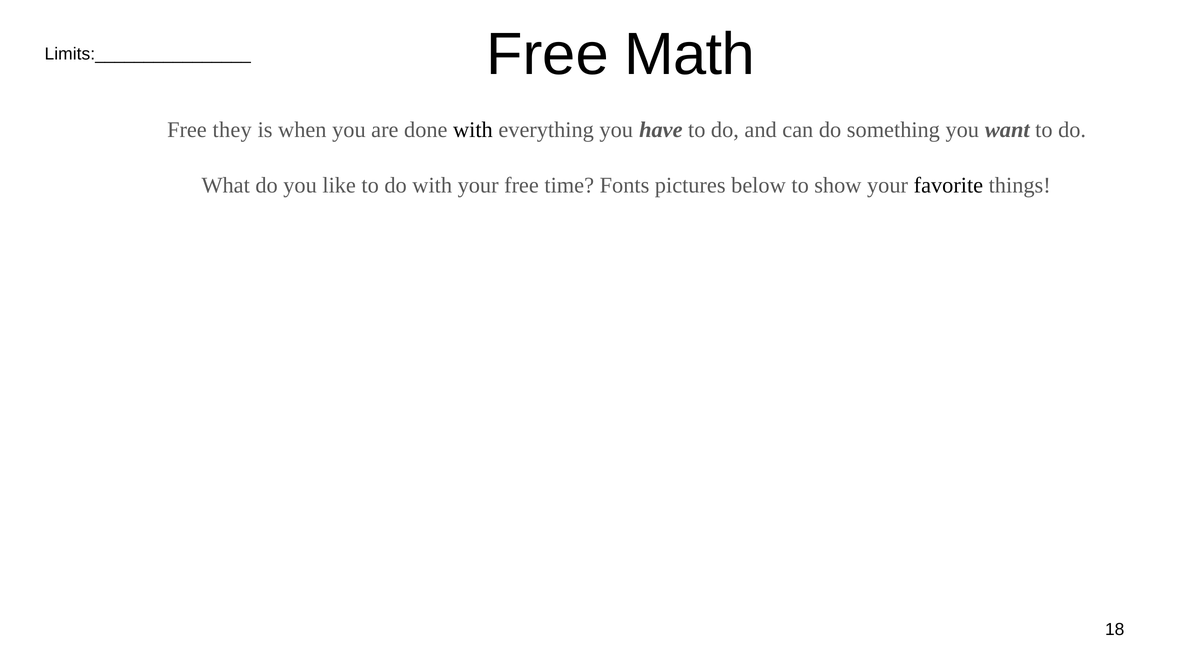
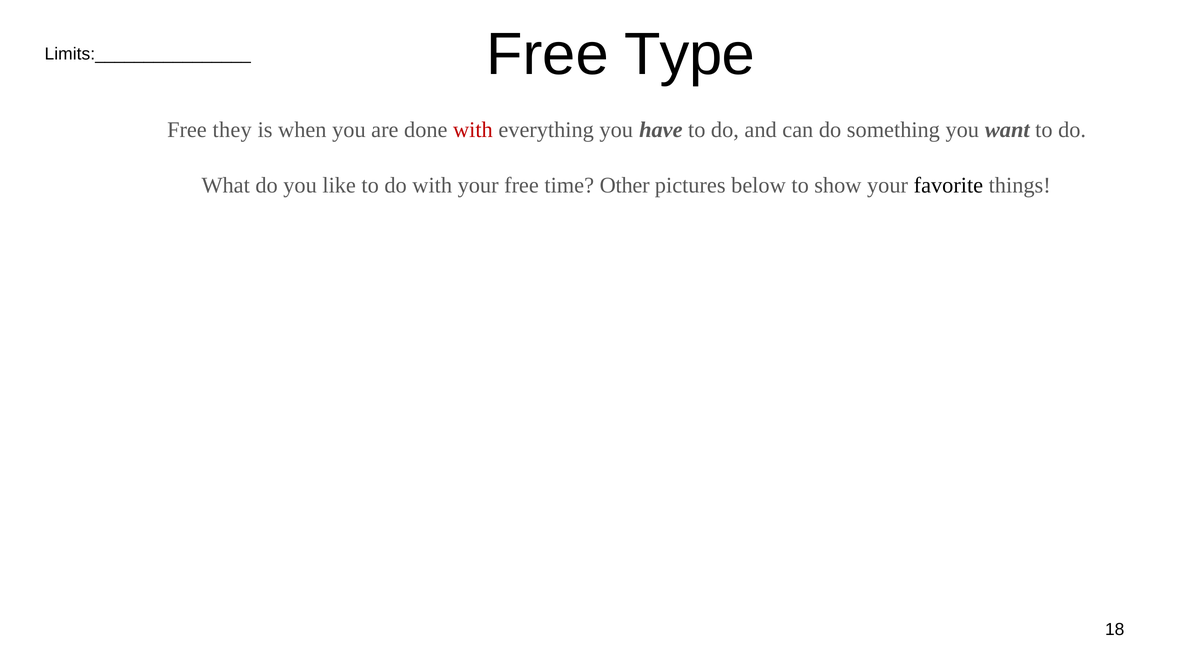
Math: Math -> Type (690, 55)
with colour: black -> red (473, 130)
Fonts: Fonts -> Other (625, 185)
